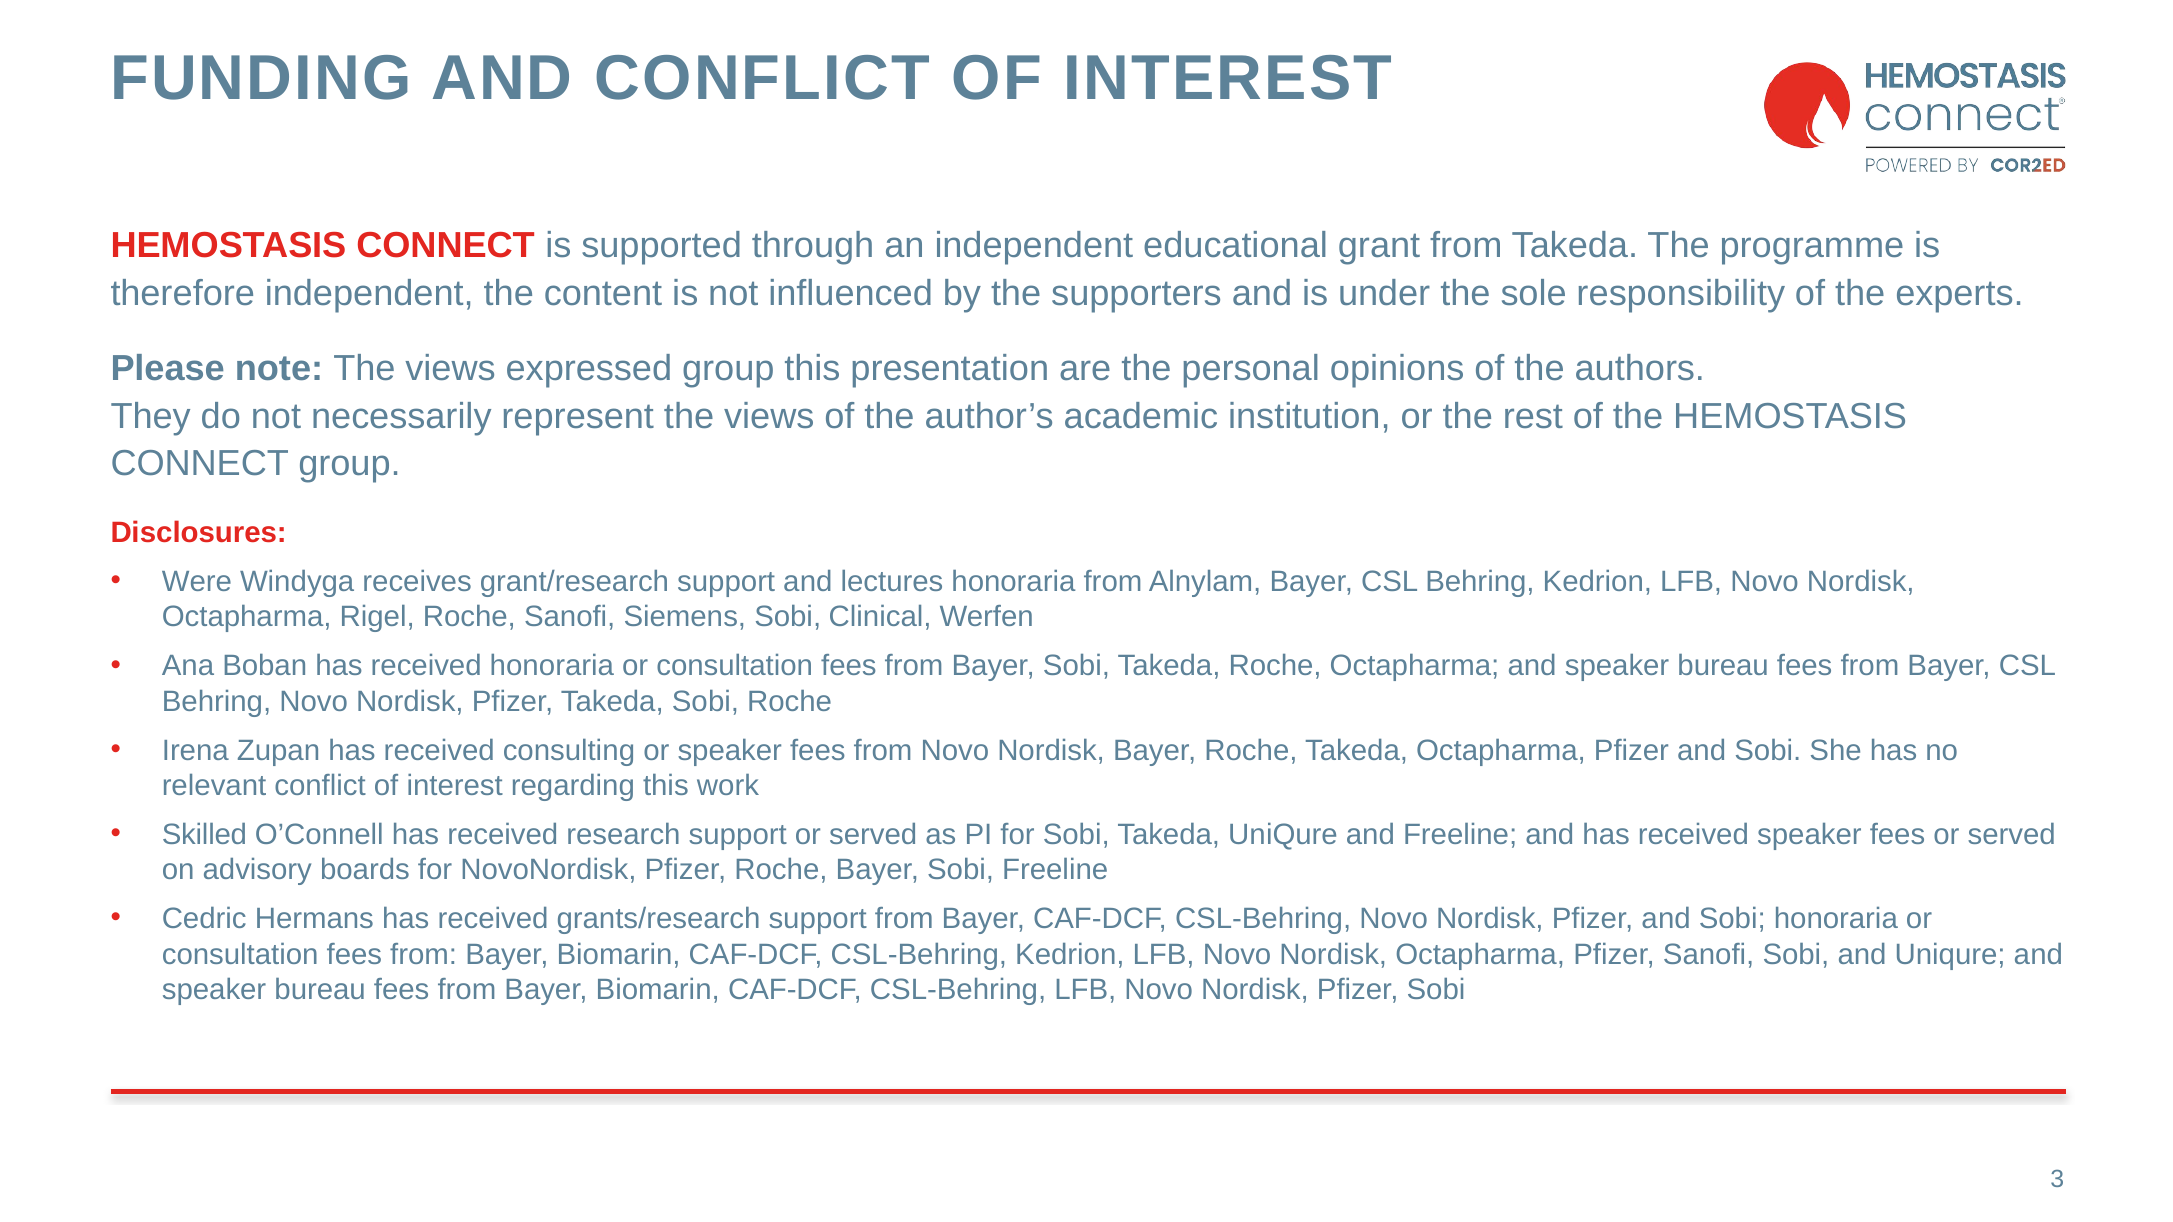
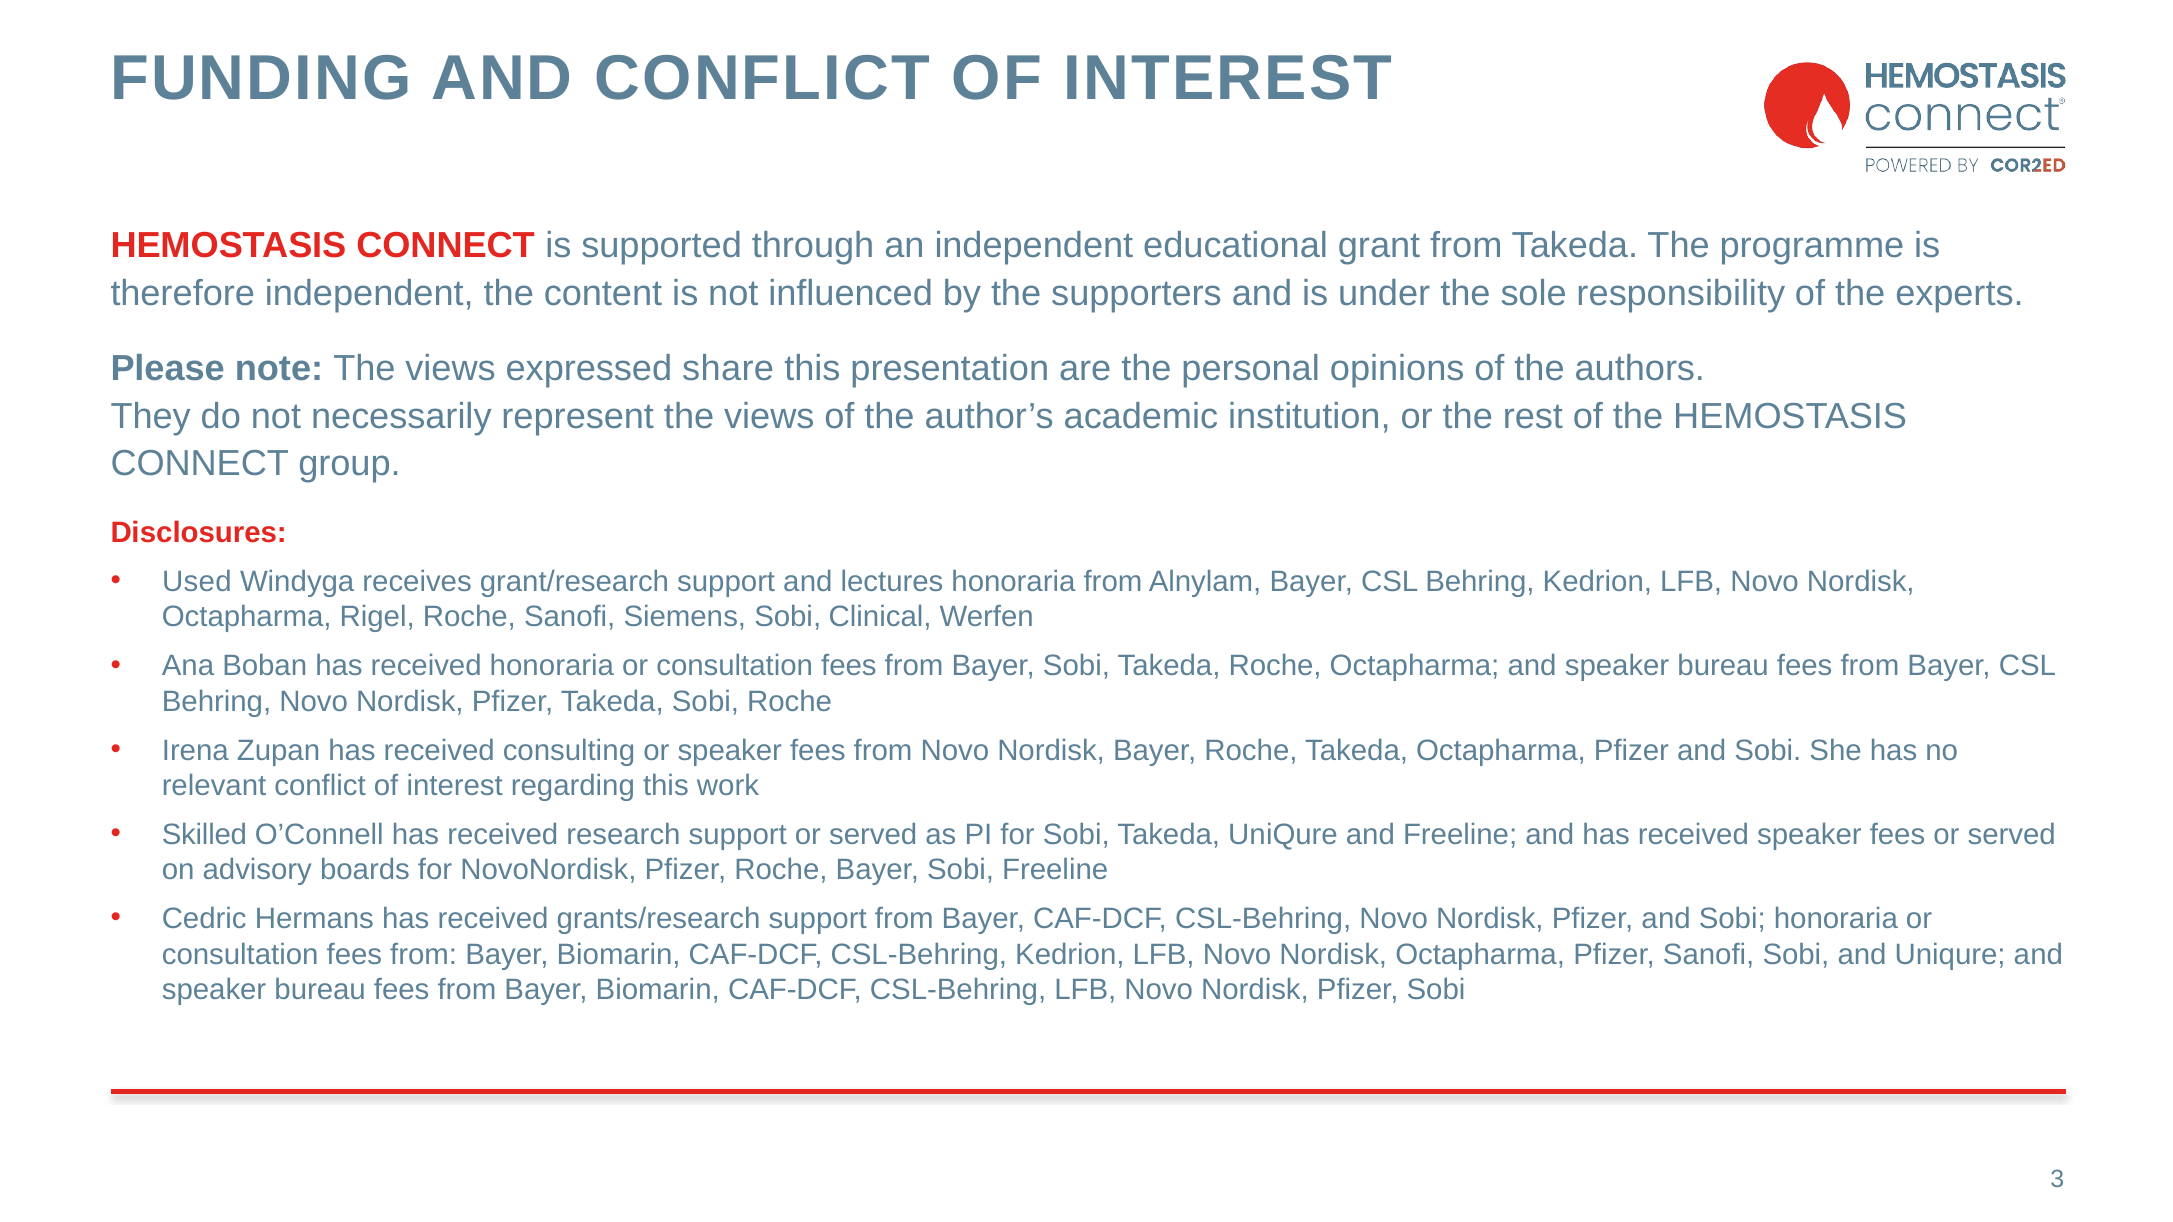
expressed group: group -> share (728, 368)
Were: Were -> Used (197, 582)
